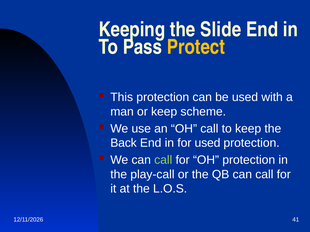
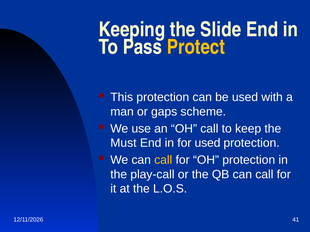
or keep: keep -> gaps (164, 112)
Back: Back -> Must (123, 143)
call colour: light green -> yellow (163, 160)
